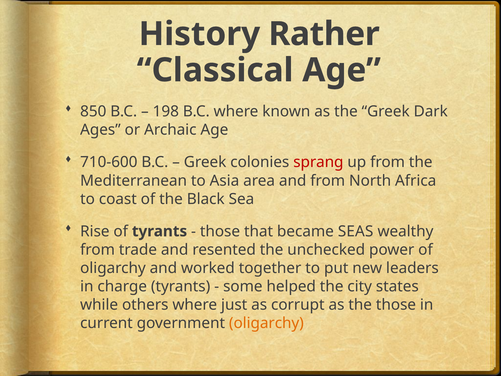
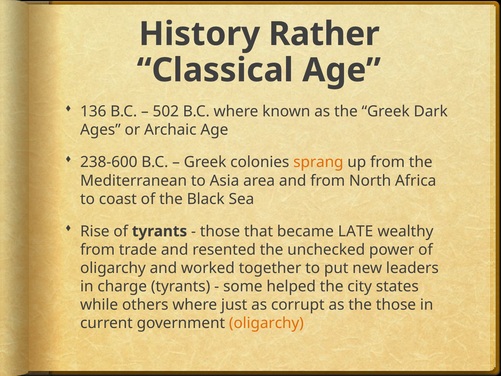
850: 850 -> 136 (93, 111)
198: 198 -> 502 (166, 111)
710-600: 710-600 -> 238-600 (109, 162)
sprang colour: red -> orange (318, 162)
SEAS: SEAS -> LATE (356, 231)
